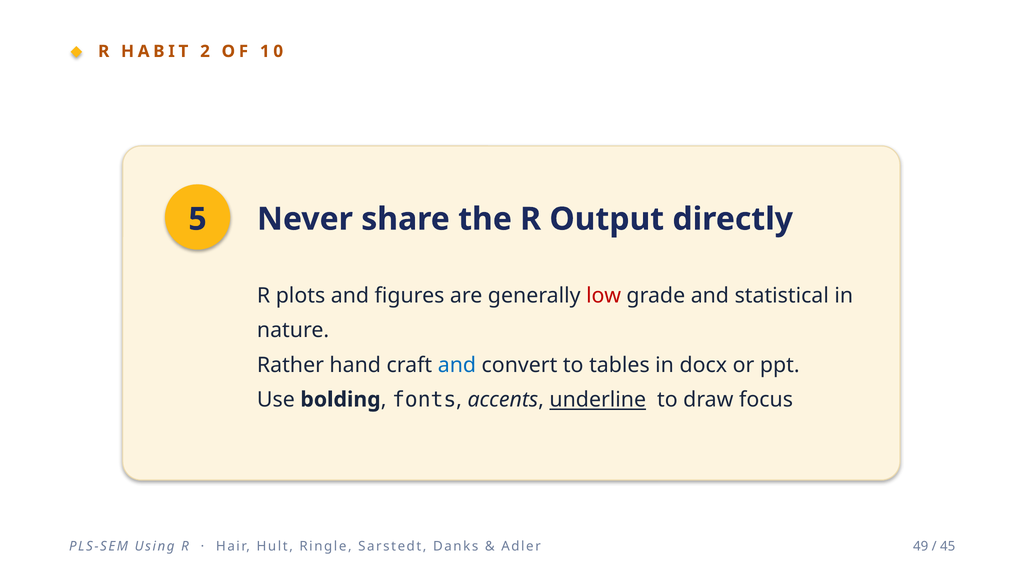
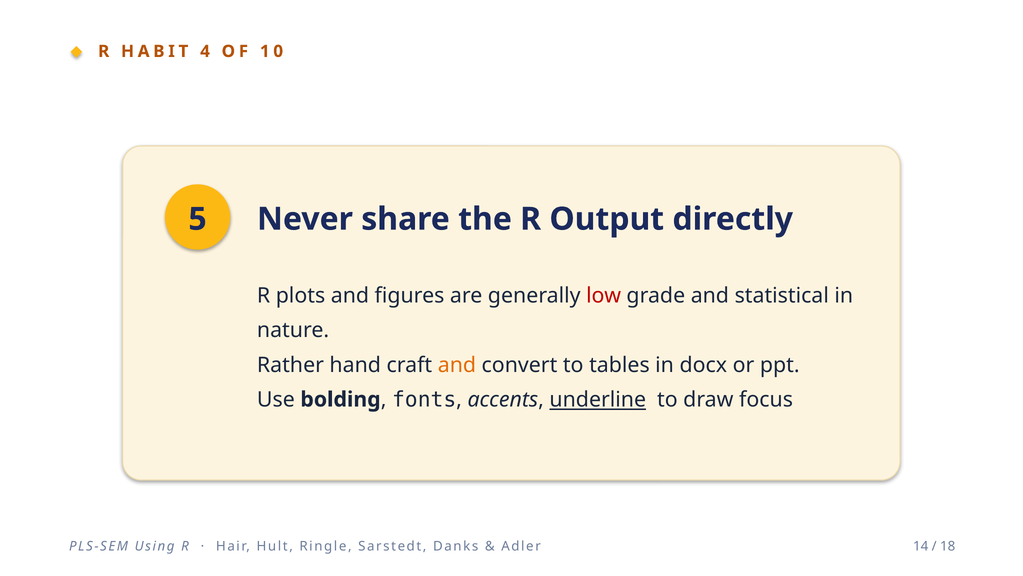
2: 2 -> 4 (205, 51)
and colour: blue -> orange (457, 365)
49: 49 -> 14 (921, 546)
45: 45 -> 18 (948, 546)
